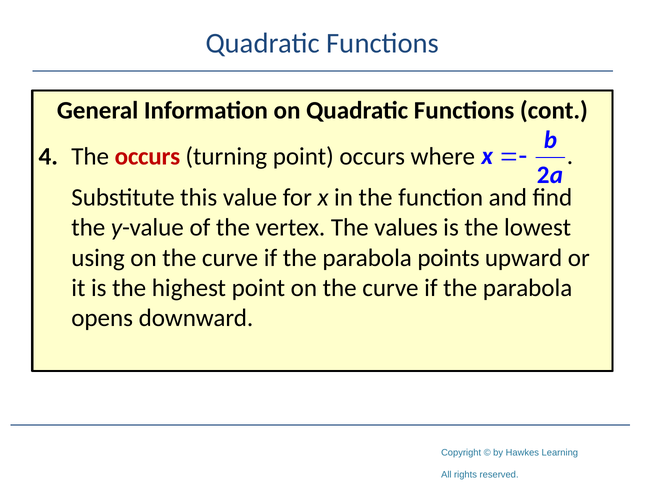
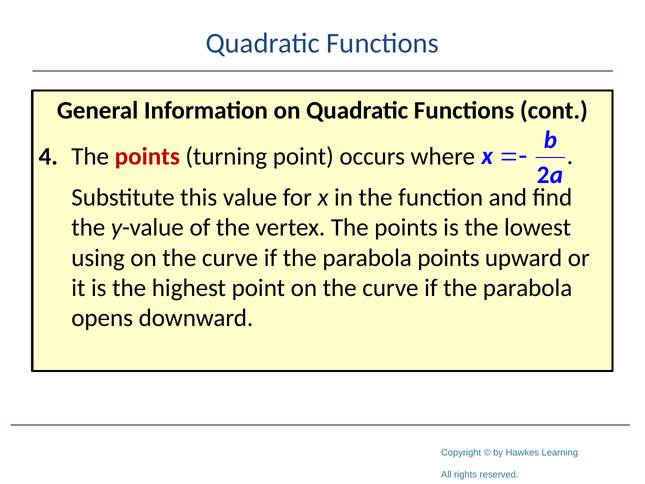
4 The occurs: occurs -> points (147, 157)
vertex The values: values -> points (406, 228)
